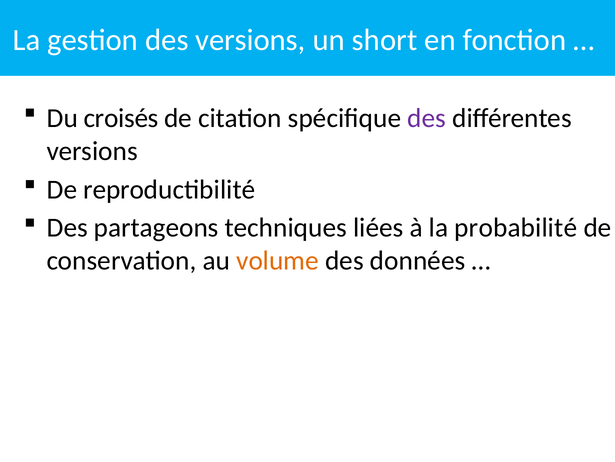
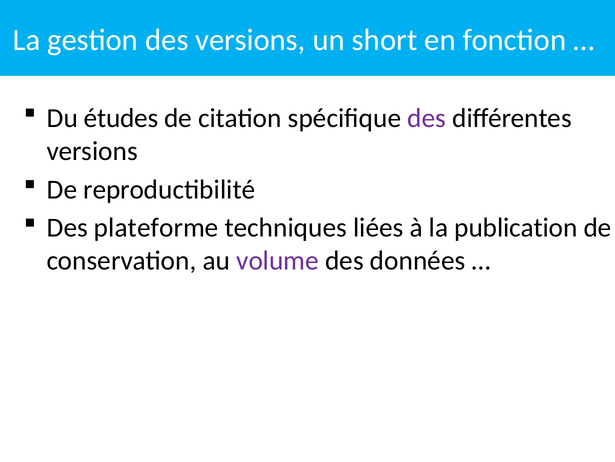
croisés: croisés -> études (121, 118)
partageons: partageons -> plateforme (156, 228)
probabilité: probabilité -> publication (516, 228)
volume colour: orange -> purple (278, 260)
